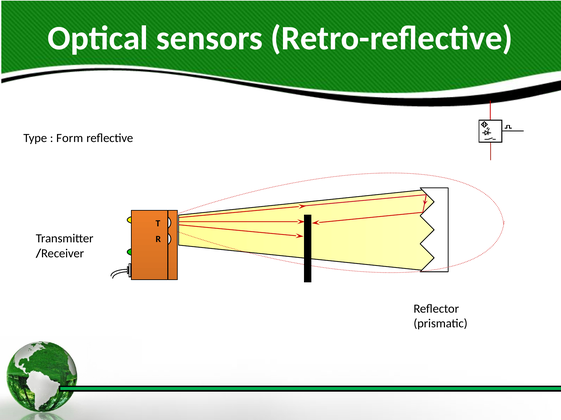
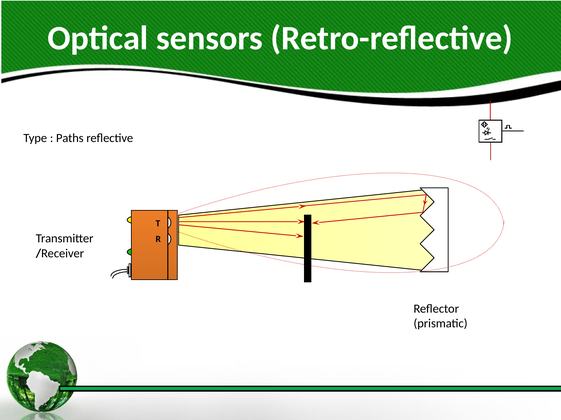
Form: Form -> Paths (70, 138)
